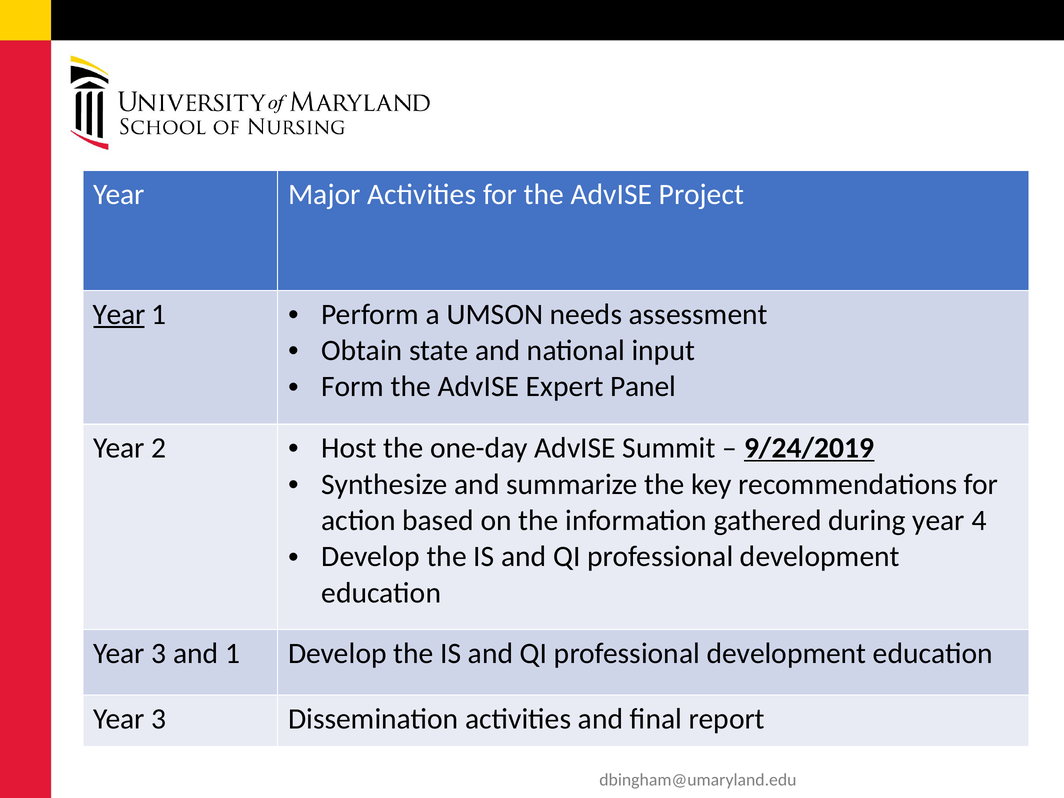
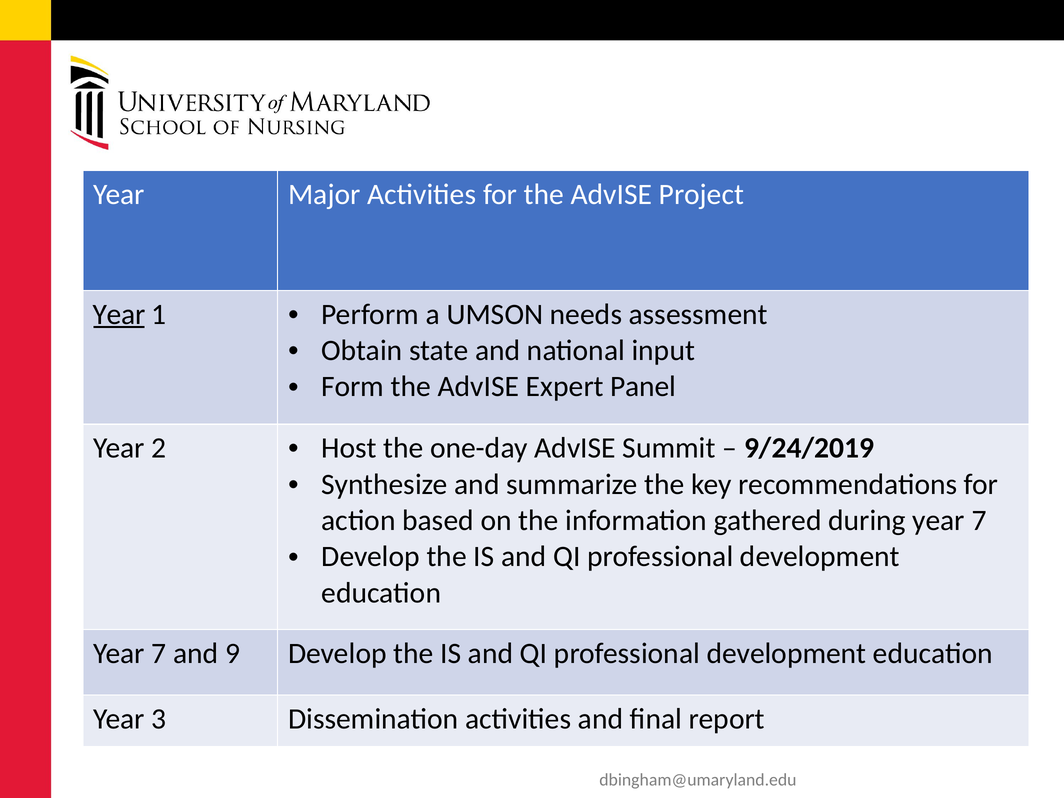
9/24/2019 underline: present -> none (809, 448)
during year 4: 4 -> 7 (979, 520)
3: 3 -> 7 (159, 653)
and 1: 1 -> 9 (233, 653)
